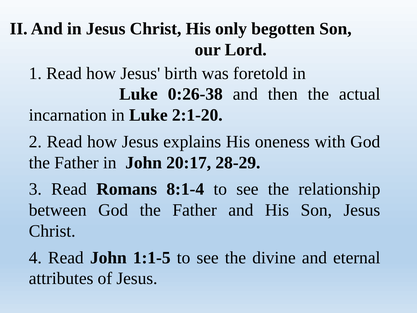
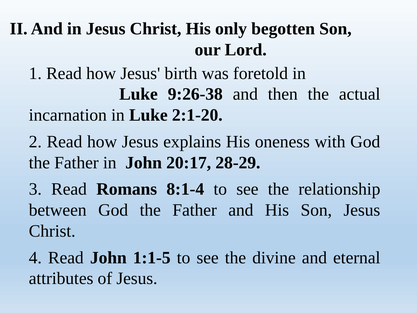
0:26-38: 0:26-38 -> 9:26-38 (195, 94)
